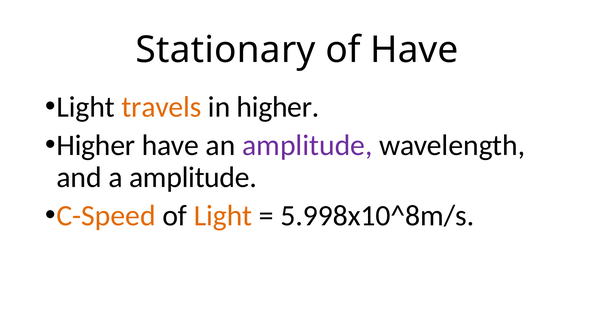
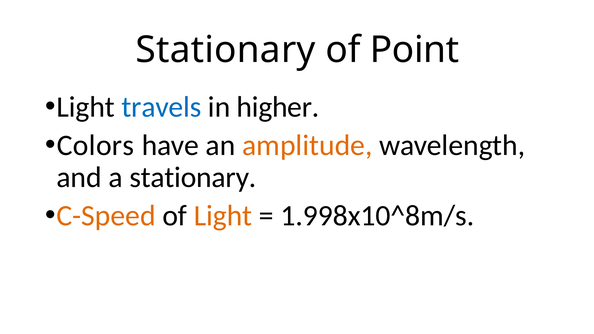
of Have: Have -> Point (415, 50)
travels colour: orange -> blue (161, 107)
Higher: Higher -> Colors (96, 145)
amplitude colour: purple -> orange (307, 145)
a amplitude: amplitude -> stationary (193, 177)
5.998x10^8m/s: 5.998x10^8m/s -> 1.998x10^8m/s (377, 216)
